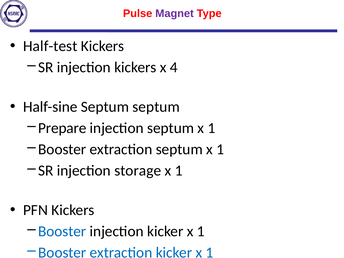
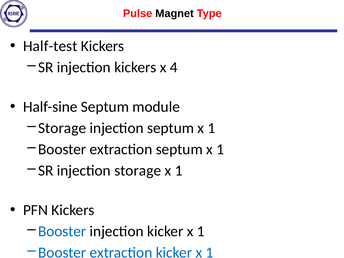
Magnet colour: purple -> black (175, 13)
Septum septum: septum -> module (156, 107)
Prepare: Prepare -> Storage (62, 128)
